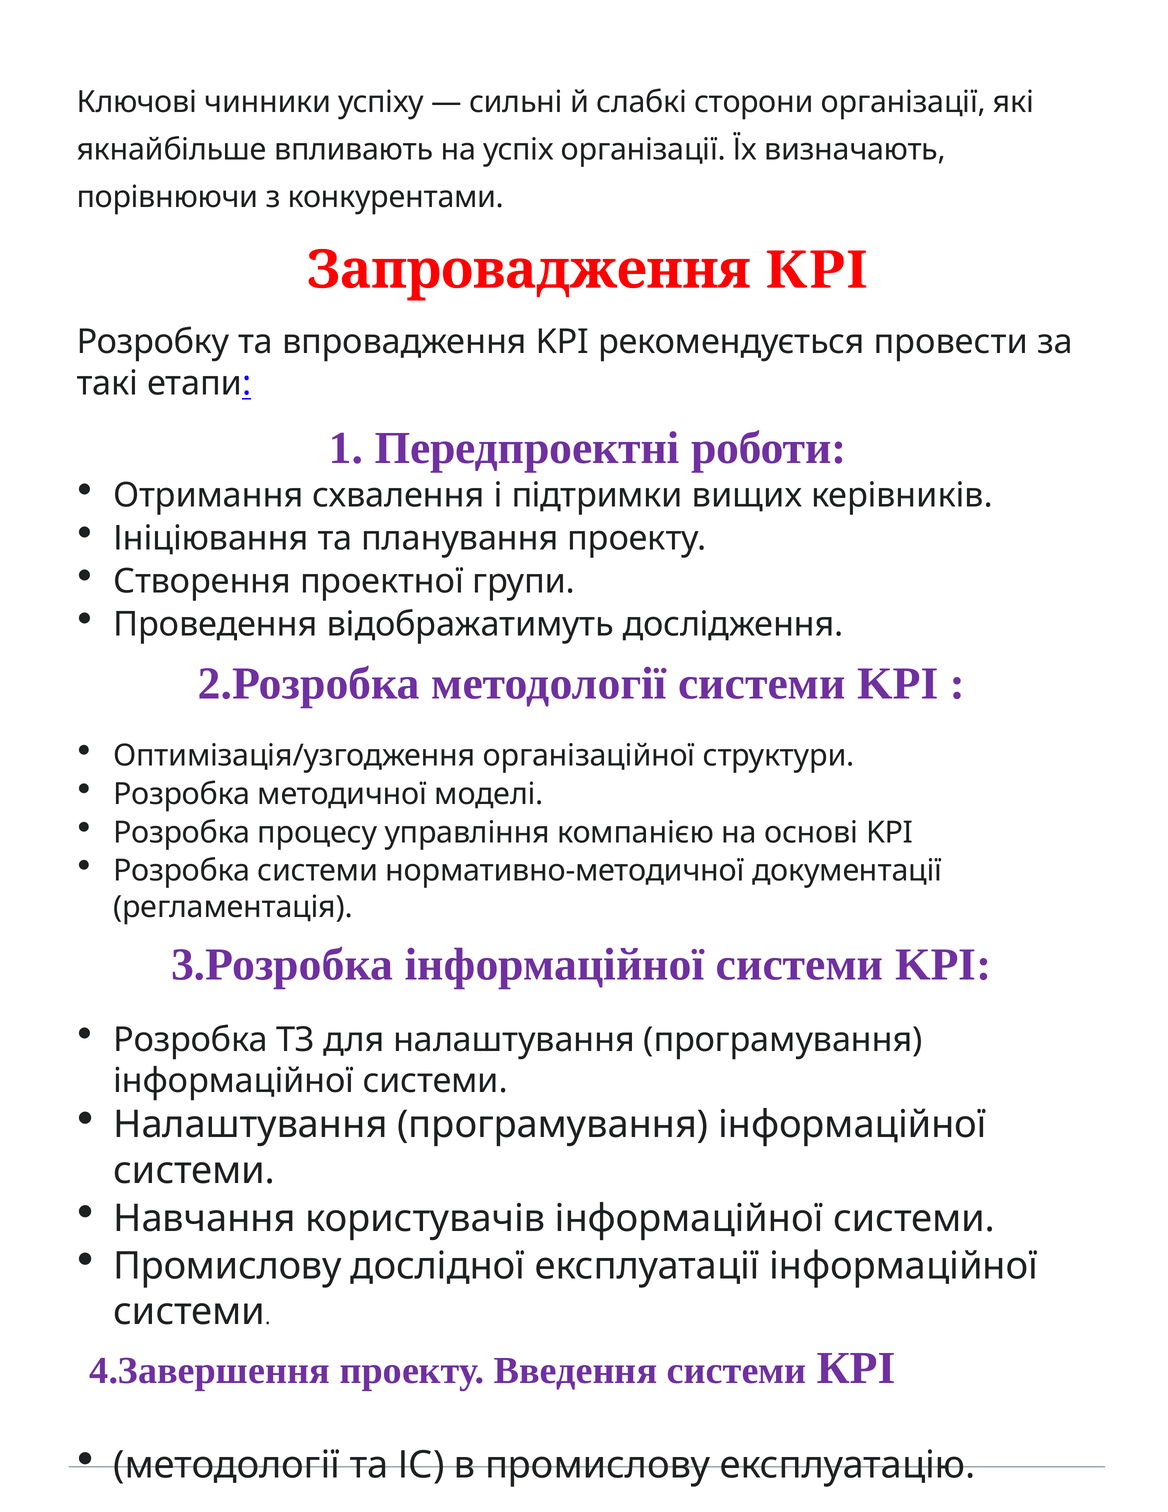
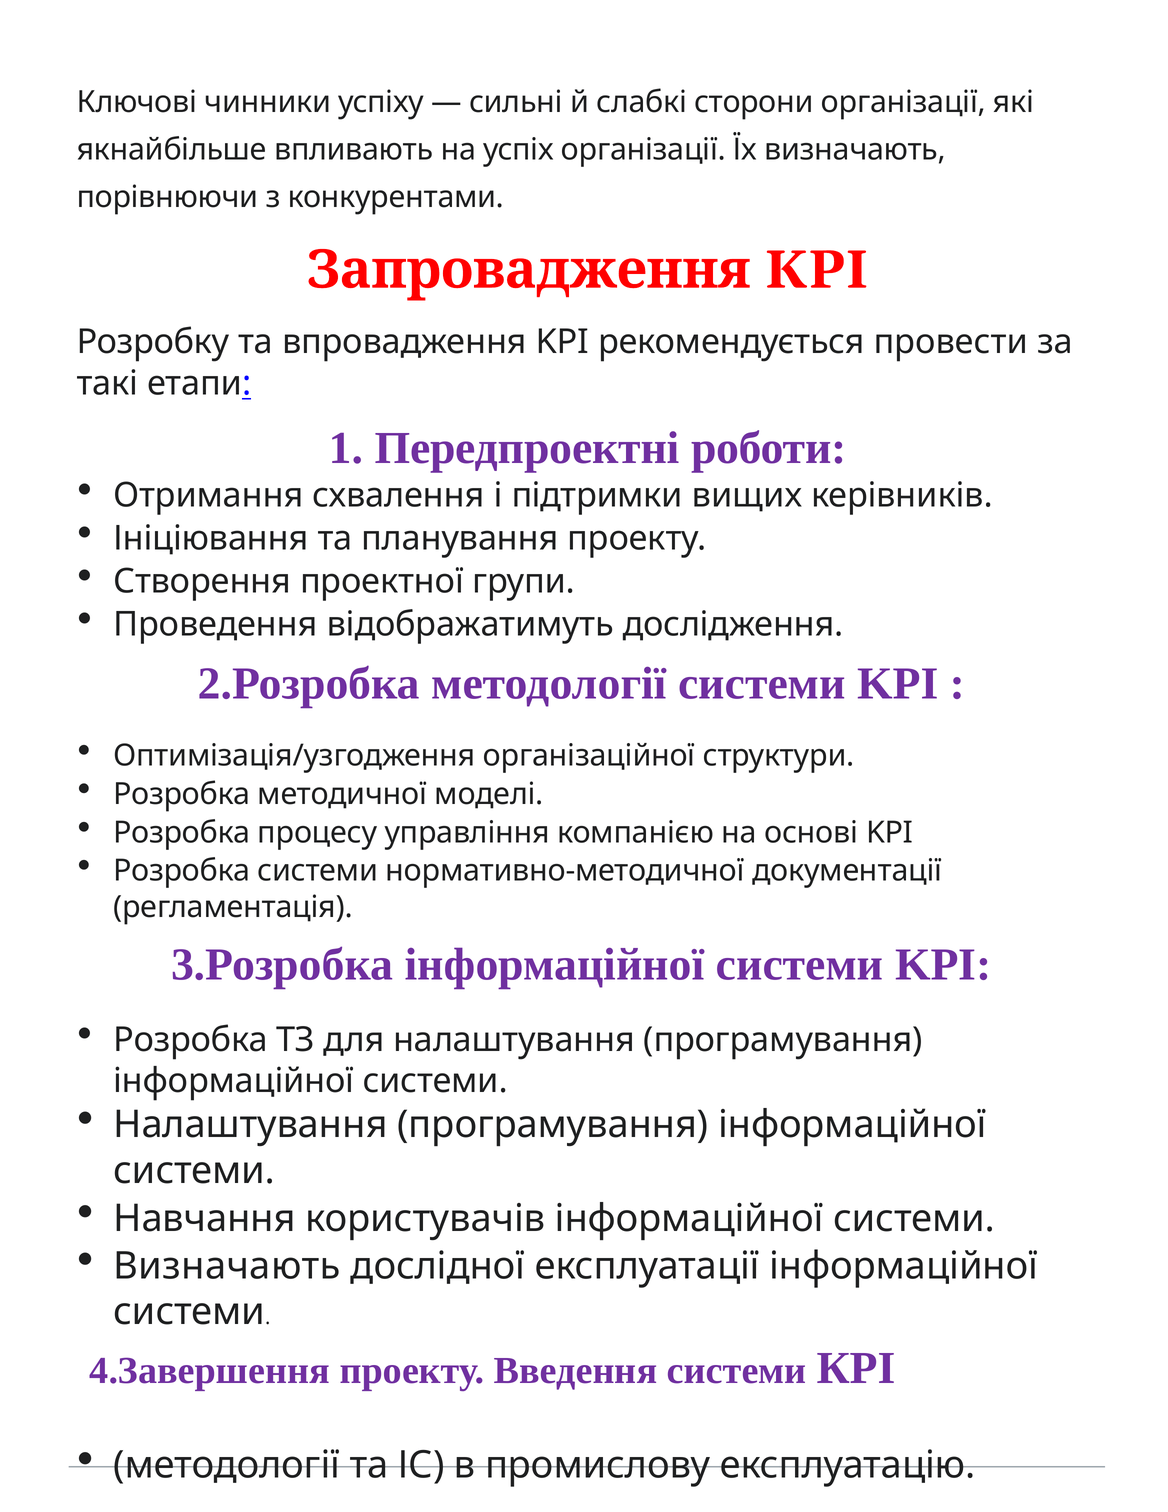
Промислову: Промислову -> Визначають (227, 1266)
